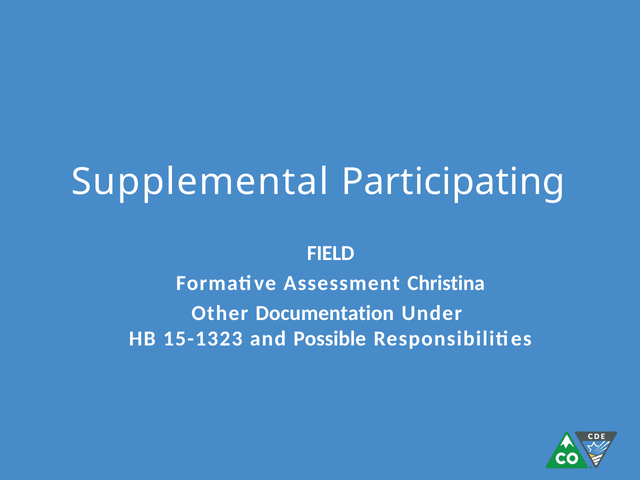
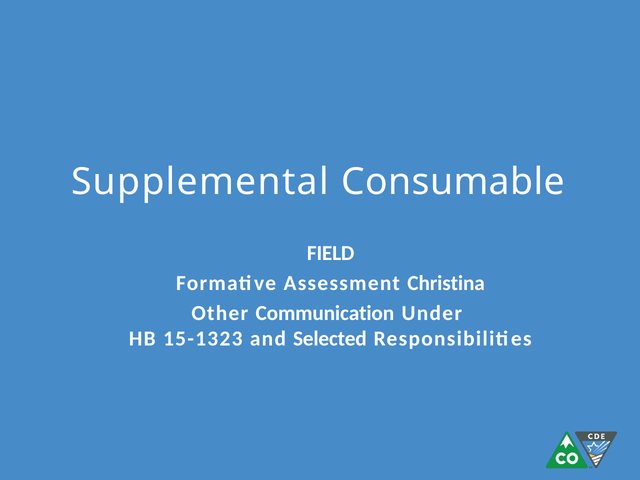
Participating: Participating -> Consumable (453, 182)
Documentation: Documentation -> Communication (325, 313)
Possible: Possible -> Selected (330, 339)
